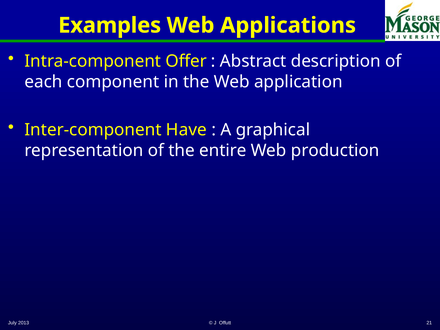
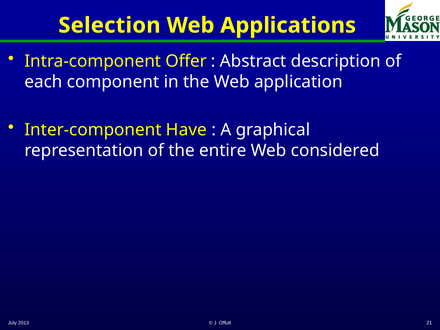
Examples: Examples -> Selection (109, 25)
production: production -> considered (335, 150)
